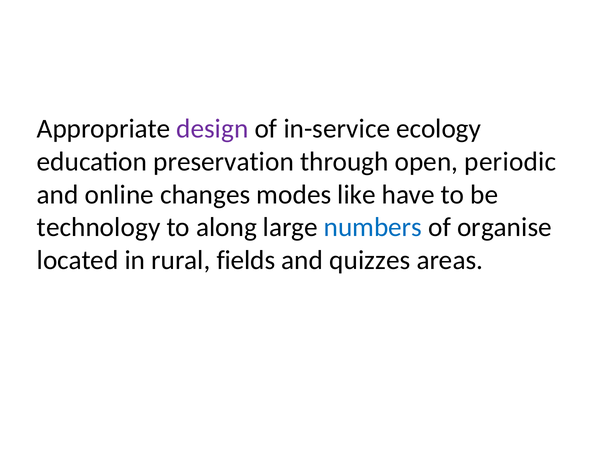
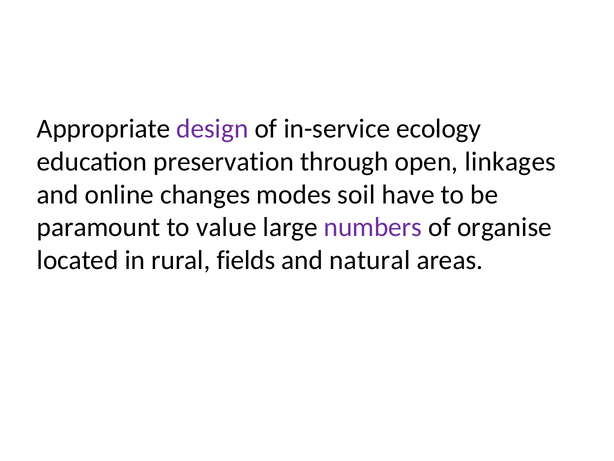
periodic: periodic -> linkages (510, 162)
like: like -> soil (357, 194)
technology: technology -> paramount (99, 227)
along: along -> value (226, 227)
numbers colour: blue -> purple (373, 227)
quizzes: quizzes -> natural (370, 260)
